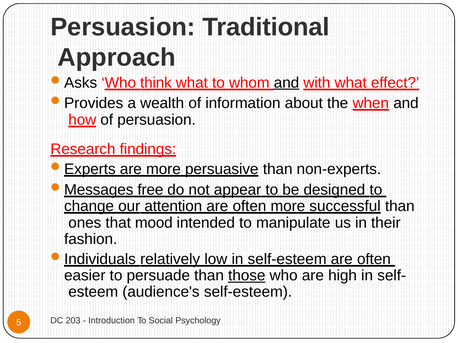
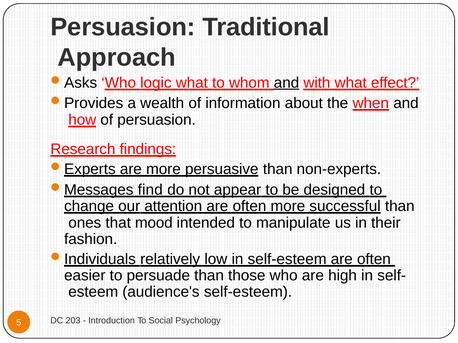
think: think -> logic (156, 83)
free: free -> find (150, 190)
those underline: present -> none (247, 276)
